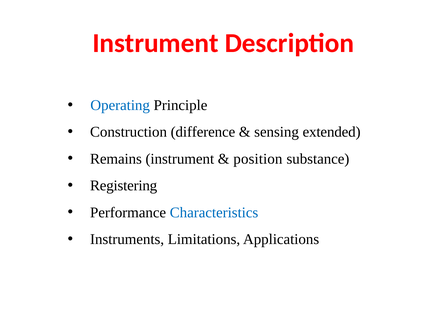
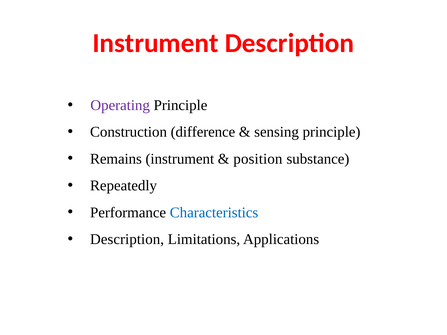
Operating colour: blue -> purple (120, 105)
sensing extended: extended -> principle (332, 132)
Registering: Registering -> Repeatedly (124, 186)
Instruments: Instruments -> Description (127, 239)
